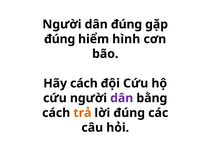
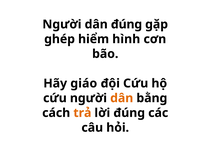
đúng: đúng -> ghép (60, 39)
Hãy cách: cách -> giáo (84, 83)
dân colour: purple -> orange (122, 98)
